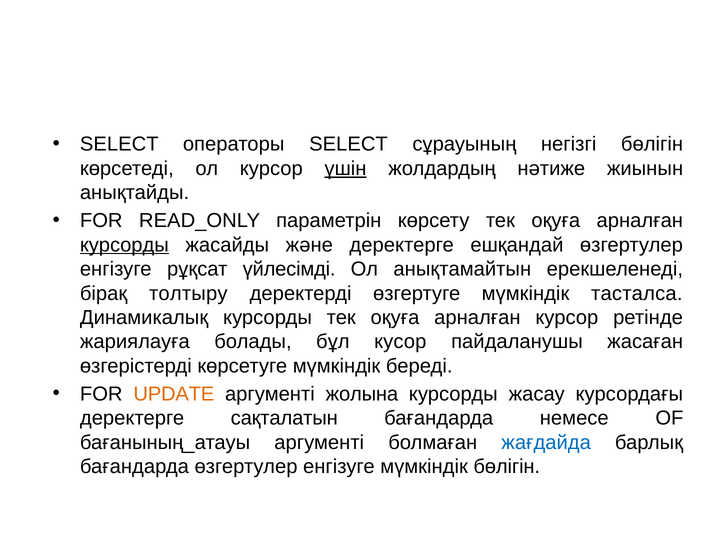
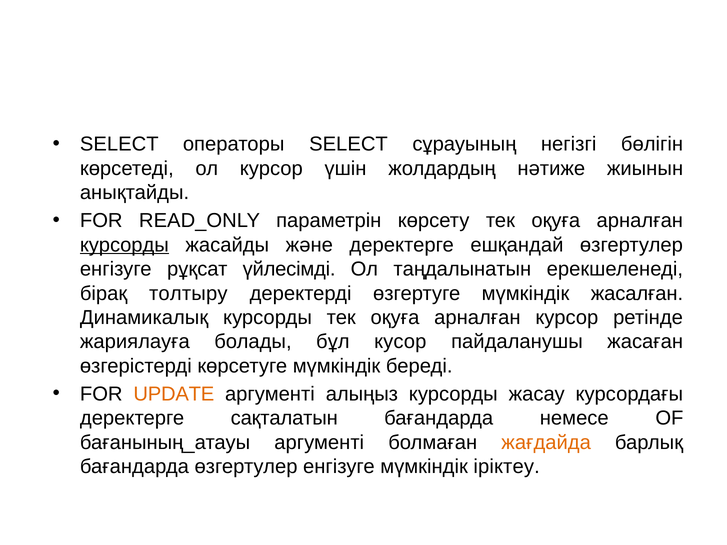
үшін underline: present -> none (346, 169)
анықтамайтын: анықтамайтын -> таңдалынатын (462, 269)
тасталса: тасталса -> жасалған (637, 293)
жолына: жолына -> алыңыз (362, 394)
жағдайда colour: blue -> orange (546, 443)
мүмкіндік бөлігін: бөлігін -> іріктеу (507, 467)
